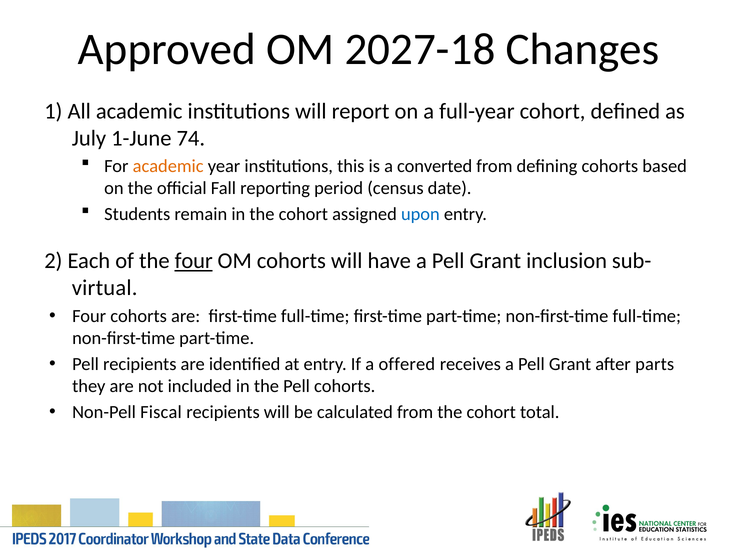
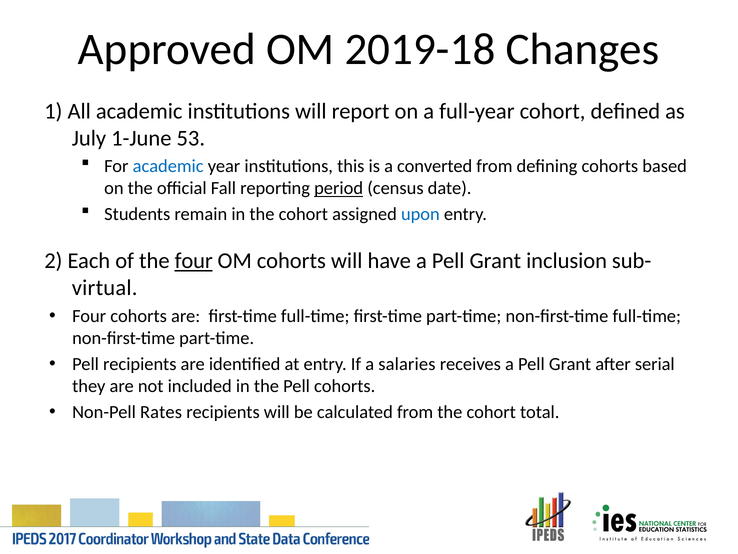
2027-18: 2027-18 -> 2019-18 (420, 49)
74: 74 -> 53 (191, 138)
academic colour: orange -> blue (168, 166)
period underline: none -> present (339, 188)
offered: offered -> salaries (407, 364)
parts: parts -> serial (655, 364)
Fiscal: Fiscal -> Rates (161, 412)
